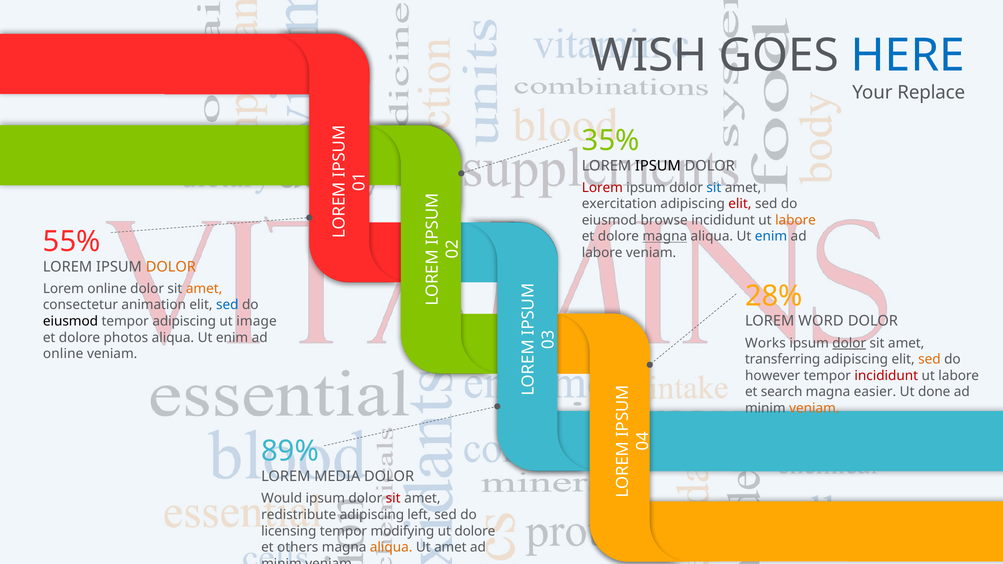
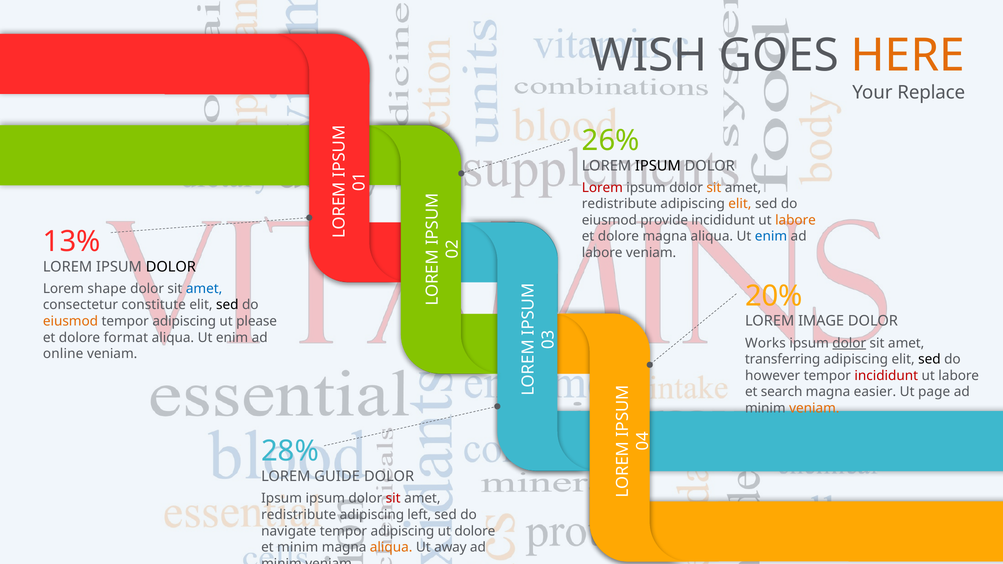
HERE colour: blue -> orange (908, 56)
35%: 35% -> 26% (611, 140)
sit colour: blue -> orange (714, 188)
exercitation: exercitation -> redistribute (619, 204)
elit colour: red -> orange (740, 204)
browse: browse -> provide (664, 220)
magna underline: present -> none (665, 237)
55%: 55% -> 13% (72, 242)
DOLOR colour: orange -> black (171, 267)
Lorem online: online -> shape (107, 289)
amet colour: orange -> blue (204, 289)
28%: 28% -> 20% (774, 296)
animation: animation -> constitute (154, 305)
sed colour: blue -> black (227, 305)
WORD: WORD -> IMAGE (821, 321)
eiusmod colour: black -> orange (70, 321)
image: image -> please (257, 321)
photos: photos -> format (126, 338)
sed colour: orange -> black (929, 359)
done: done -> page (934, 392)
89%: 89% -> 28% (290, 451)
MEDIA: MEDIA -> GUIDE (337, 477)
Would: Would -> Ipsum (282, 499)
licensing: licensing -> navigate (289, 531)
modifying: modifying -> adipiscing (402, 531)
et others: others -> minim (298, 548)
Ut amet: amet -> away (450, 548)
